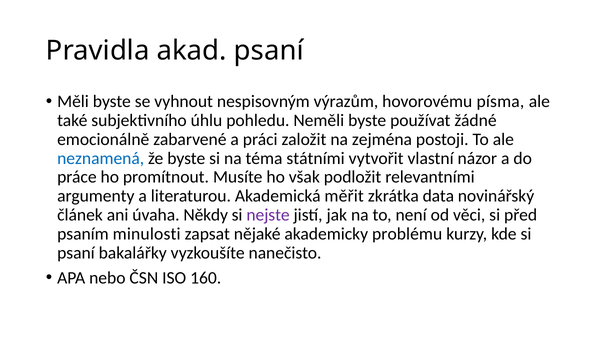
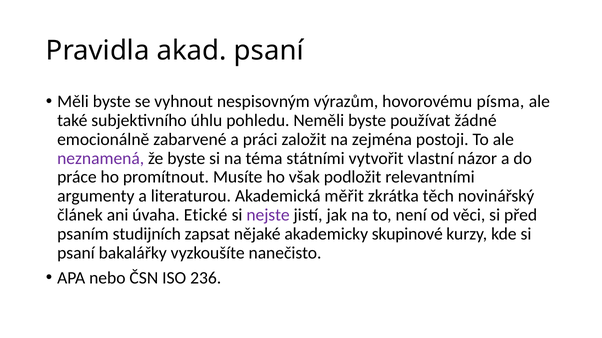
neznamená colour: blue -> purple (101, 159)
data: data -> těch (438, 196)
Někdy: Někdy -> Etické (206, 215)
minulosti: minulosti -> studijních (147, 234)
problému: problému -> skupinové (407, 234)
160: 160 -> 236 (206, 278)
